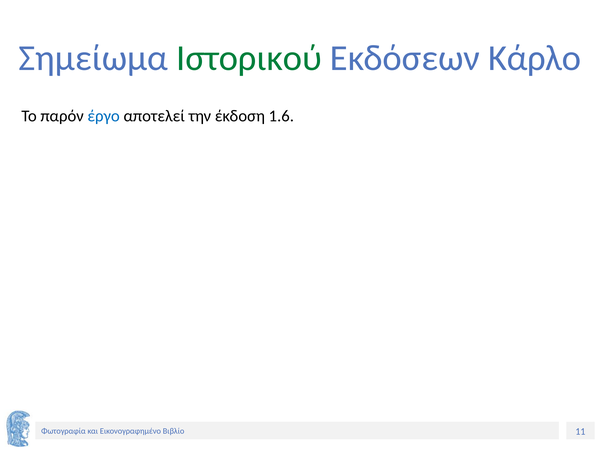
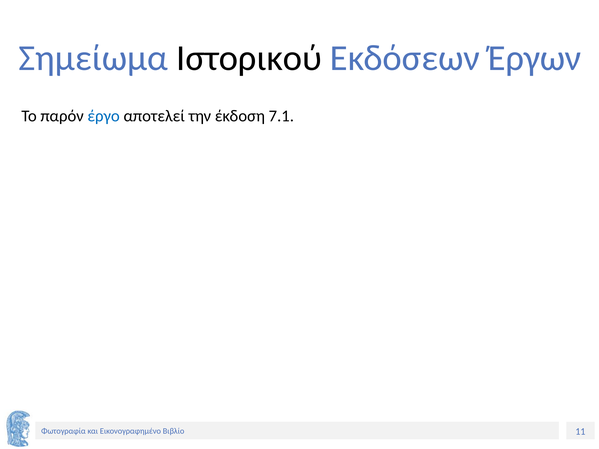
Ιστορικού colour: green -> black (249, 58)
Κάρλο: Κάρλο -> Έργων (535, 58)
1.6: 1.6 -> 7.1 (281, 116)
